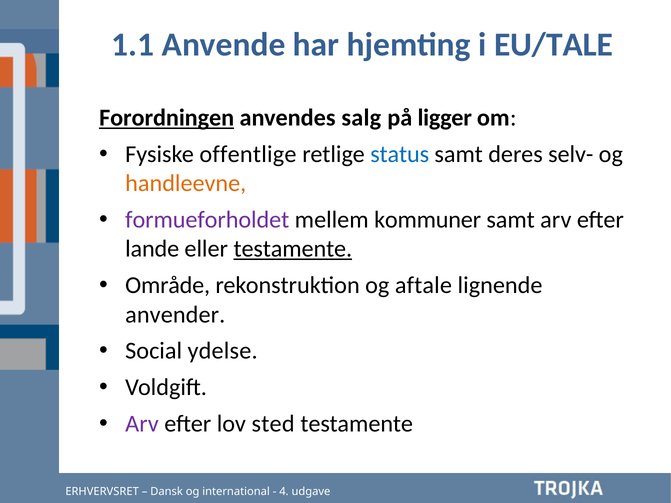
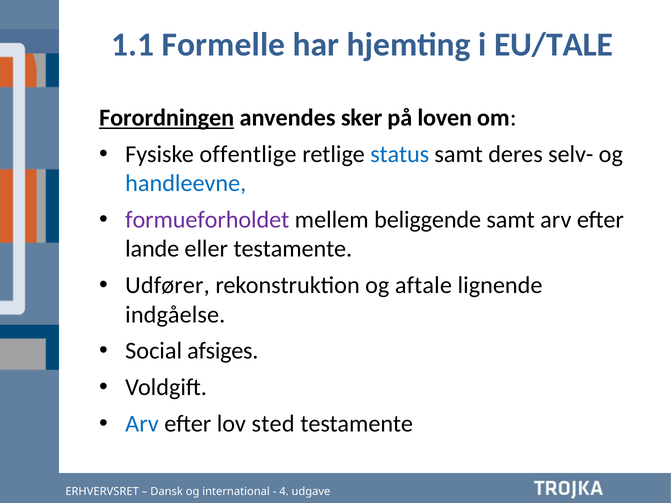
Anvende: Anvende -> Formelle (224, 45)
salg: salg -> sker (362, 118)
ligger: ligger -> loven (445, 118)
handleevne colour: orange -> blue (186, 184)
kommuner: kommuner -> beliggende (428, 220)
testamente underline: present -> none (293, 249)
Område: Område -> Udfører (167, 286)
anvender: anvender -> indgåelse (175, 315)
ydelse: ydelse -> afsiges (223, 351)
Arv colour: purple -> blue (142, 424)
